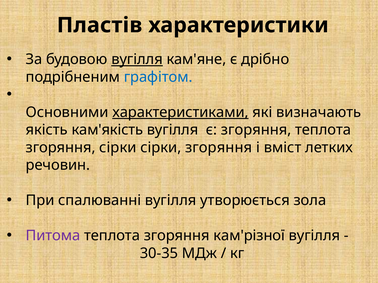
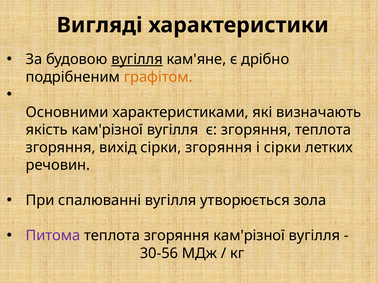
Пластів: Пластів -> Вигляді (100, 25)
графітом colour: blue -> orange (158, 77)
характеристиками underline: present -> none (180, 112)
якість кам'якість: кам'якість -> кам'різної (107, 130)
згоряння сірки: сірки -> вихід (118, 148)
і вміст: вміст -> сірки (283, 148)
30-35: 30-35 -> 30-56 (159, 254)
